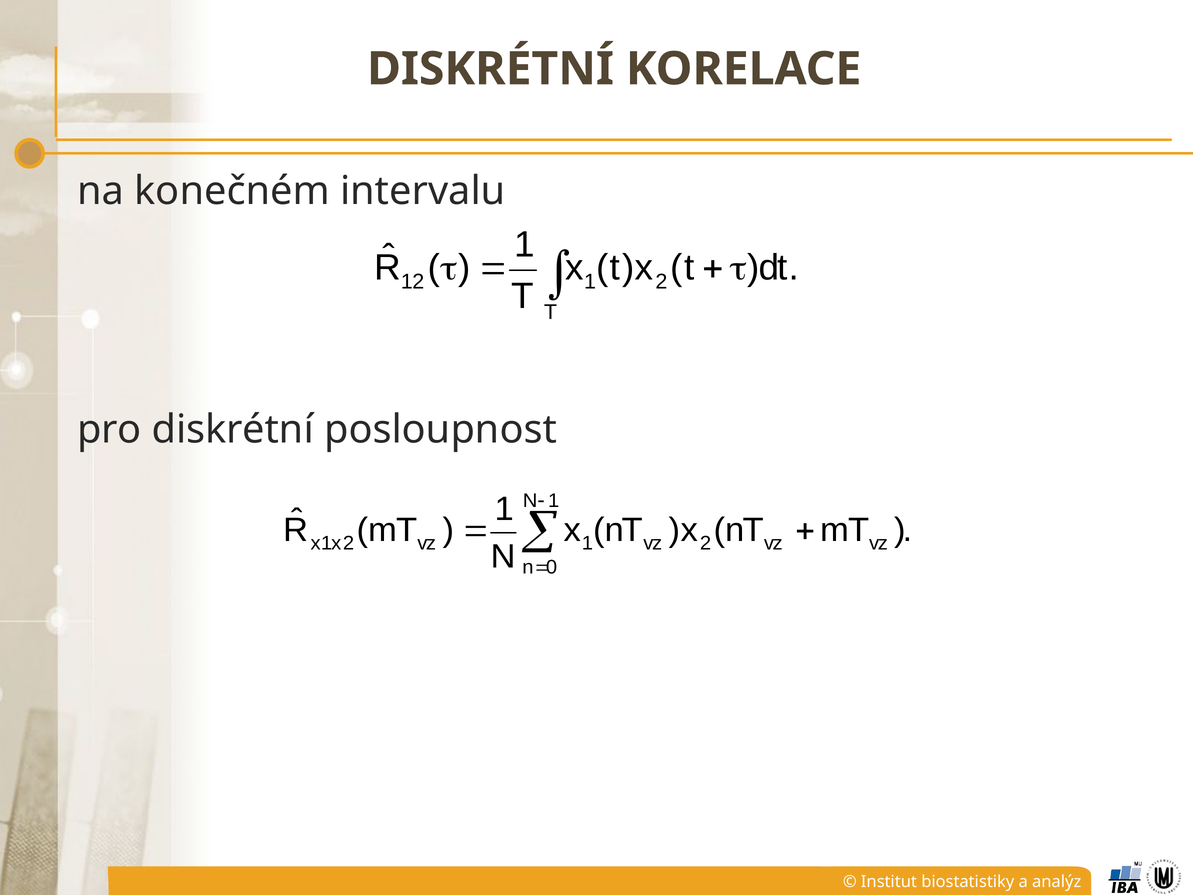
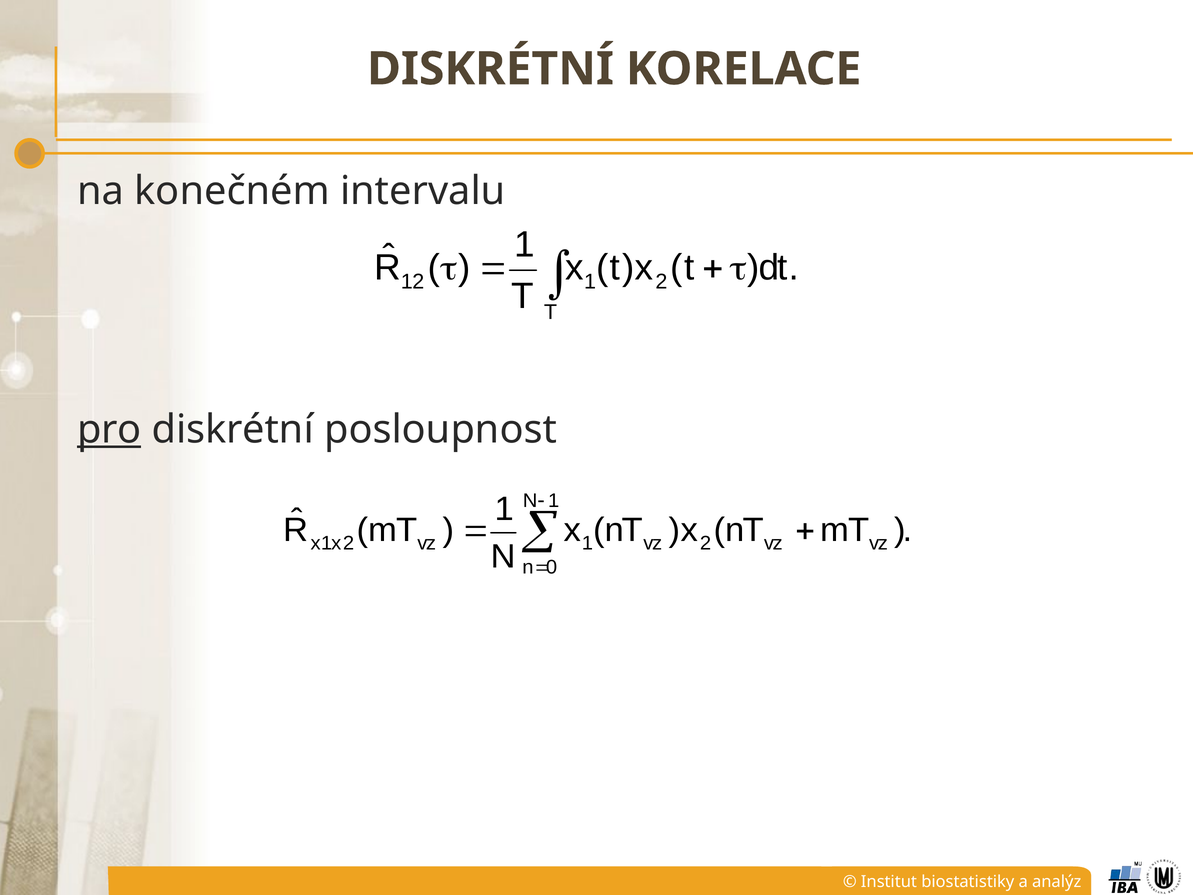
pro underline: none -> present (109, 430)
